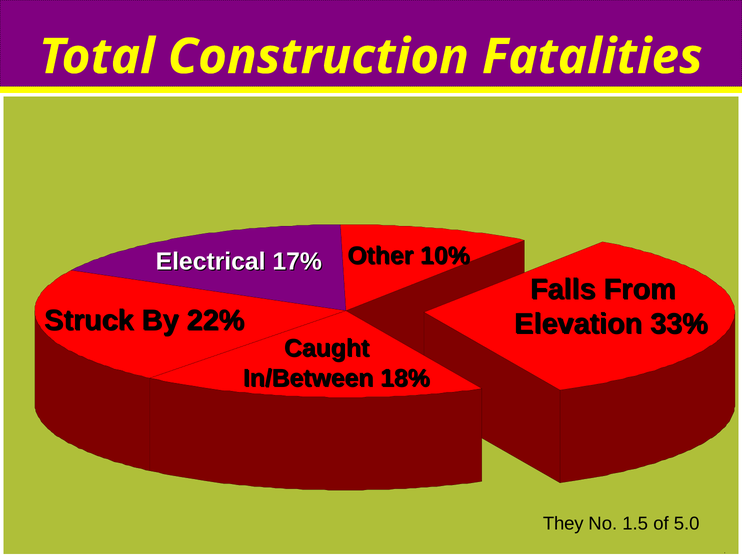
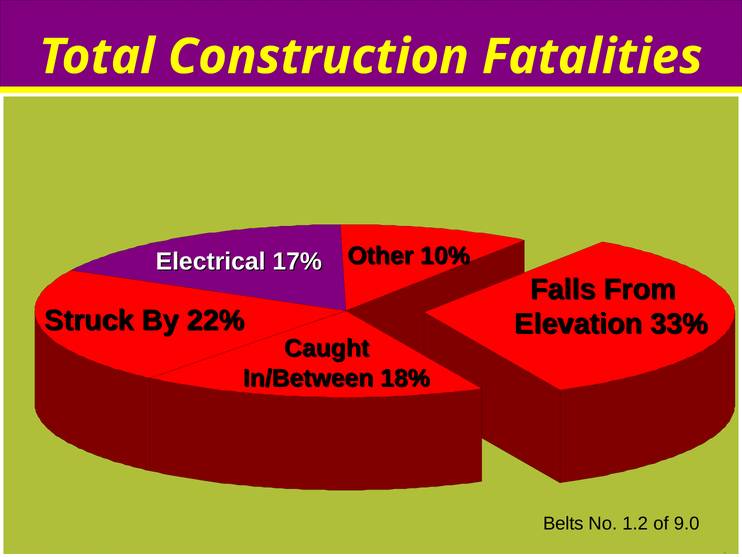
They: They -> Belts (563, 523)
1.5: 1.5 -> 1.2 (635, 523)
5.0: 5.0 -> 9.0 (687, 523)
